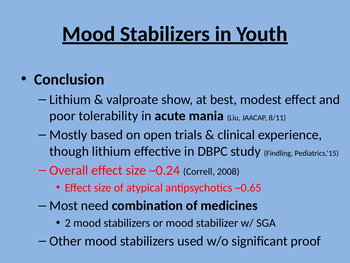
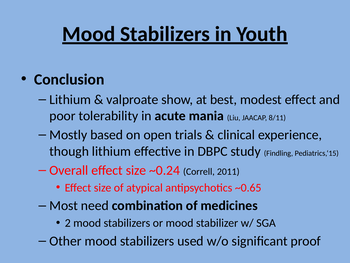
2008: 2008 -> 2011 (228, 171)
